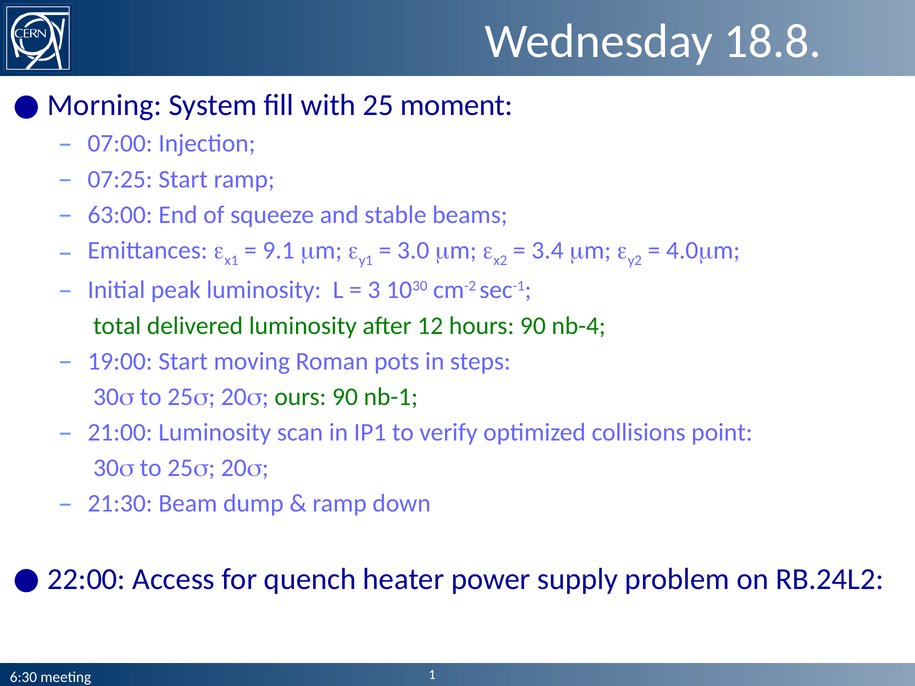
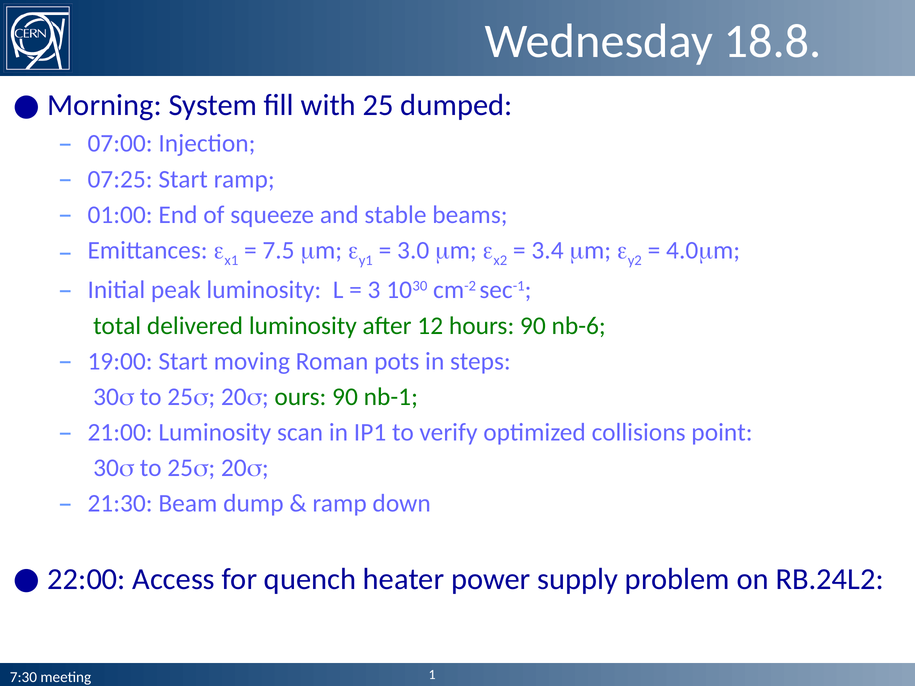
moment: moment -> dumped (456, 105)
63:00: 63:00 -> 01:00 (120, 215)
9.1: 9.1 -> 7.5 (279, 250)
nb-4: nb-4 -> nb-6 (579, 326)
6:30: 6:30 -> 7:30 (23, 677)
